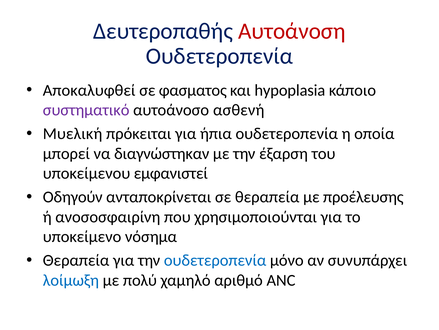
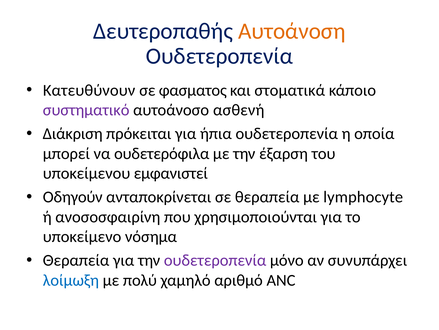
Αυτοάνοση colour: red -> orange (292, 31)
Αποκαλυφθεί: Αποκαλυφθεί -> Κατευθύνουν (89, 90)
hypoplasia: hypoplasia -> στοματικά (290, 90)
Μυελική: Μυελική -> Διάκριση (73, 134)
διαγνώστηκαν: διαγνώστηκαν -> ουδετερόφιλα (162, 153)
προέλευσης: προέλευσης -> lymphocyte (363, 197)
ουδετεροπενία colour: blue -> purple (215, 260)
